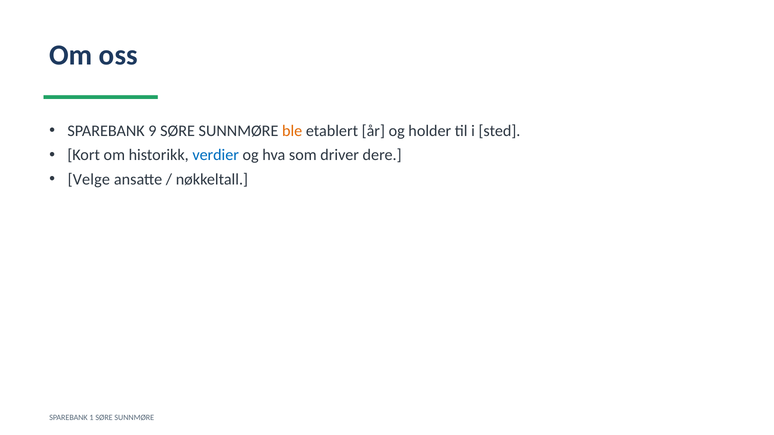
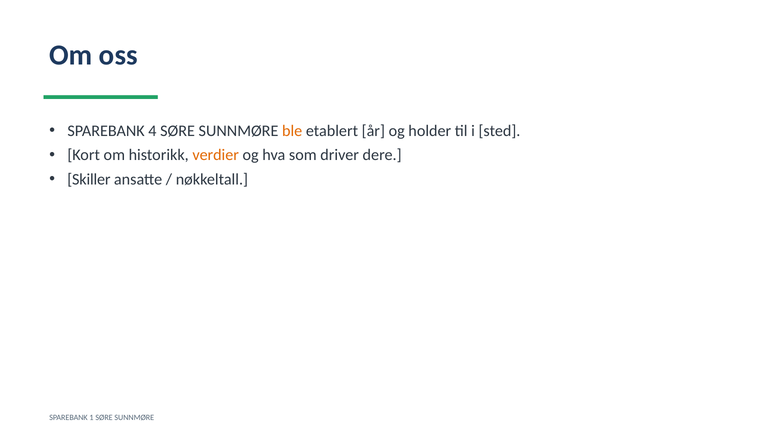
9: 9 -> 4 (152, 131)
verdier colour: blue -> orange (216, 155)
Velge: Velge -> Skiller (89, 179)
